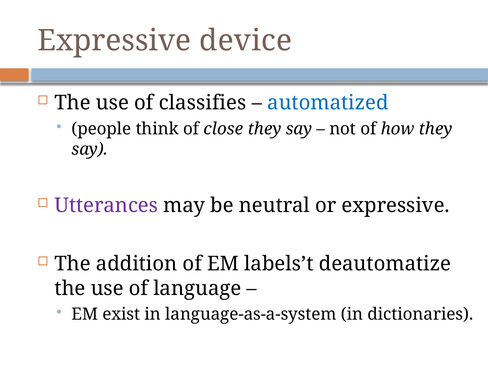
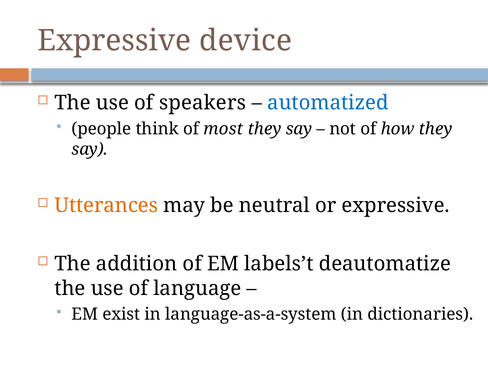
classifies: classifies -> speakers (203, 103)
close: close -> most (223, 129)
Utterances colour: purple -> orange (106, 206)
